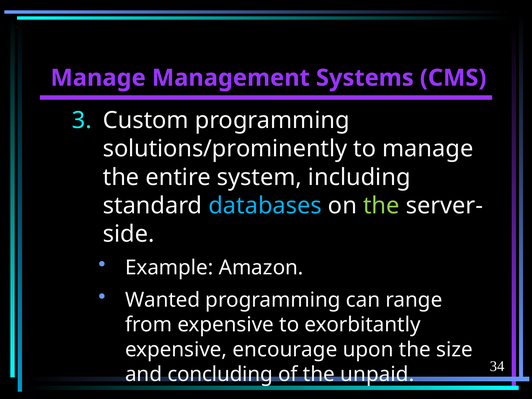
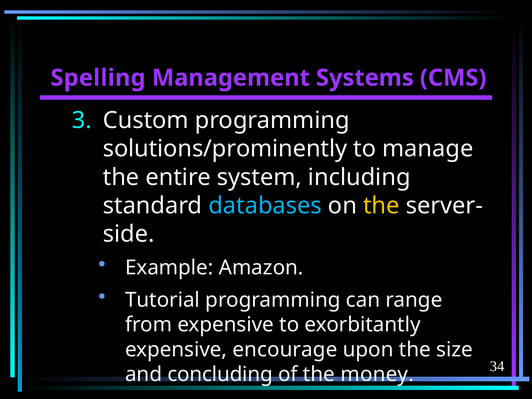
Manage: Manage -> Spelling (98, 78)
the colour: light green -> yellow (381, 206)
Wanted: Wanted -> Tutorial (163, 300)
unpaid: unpaid -> money (377, 374)
